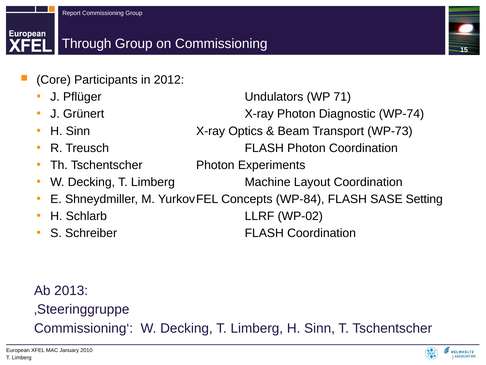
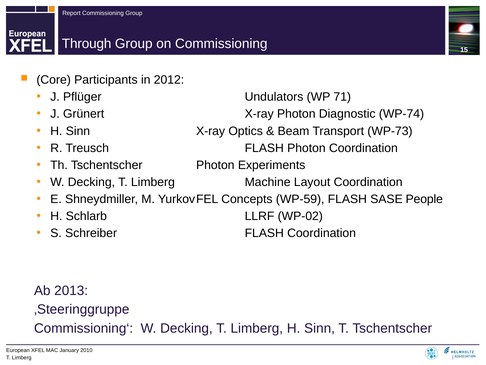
WP-84: WP-84 -> WP-59 (300, 199)
Setting: Setting -> People (424, 199)
